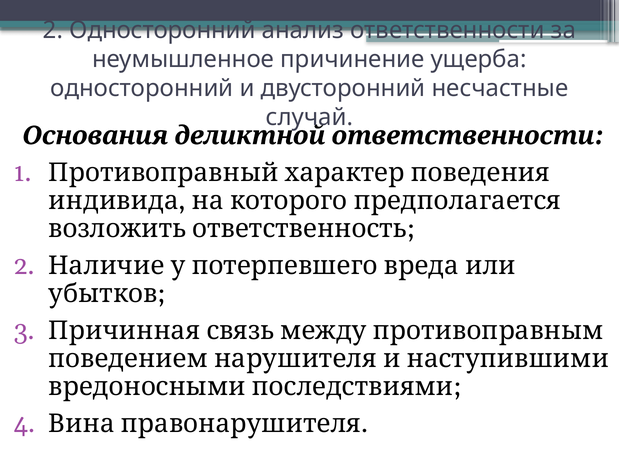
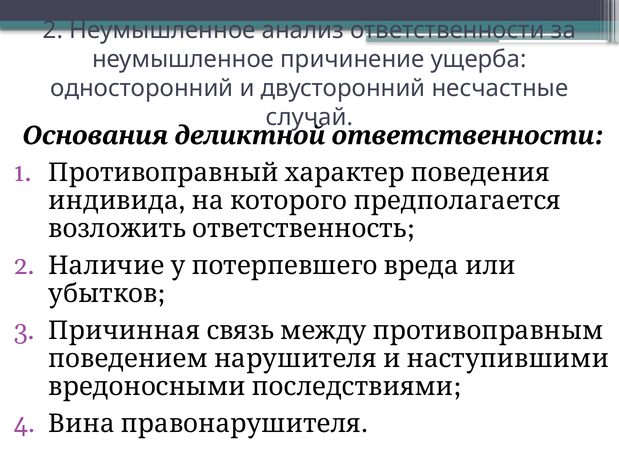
2 Односторонний: Односторонний -> Неумышленное (162, 30)
